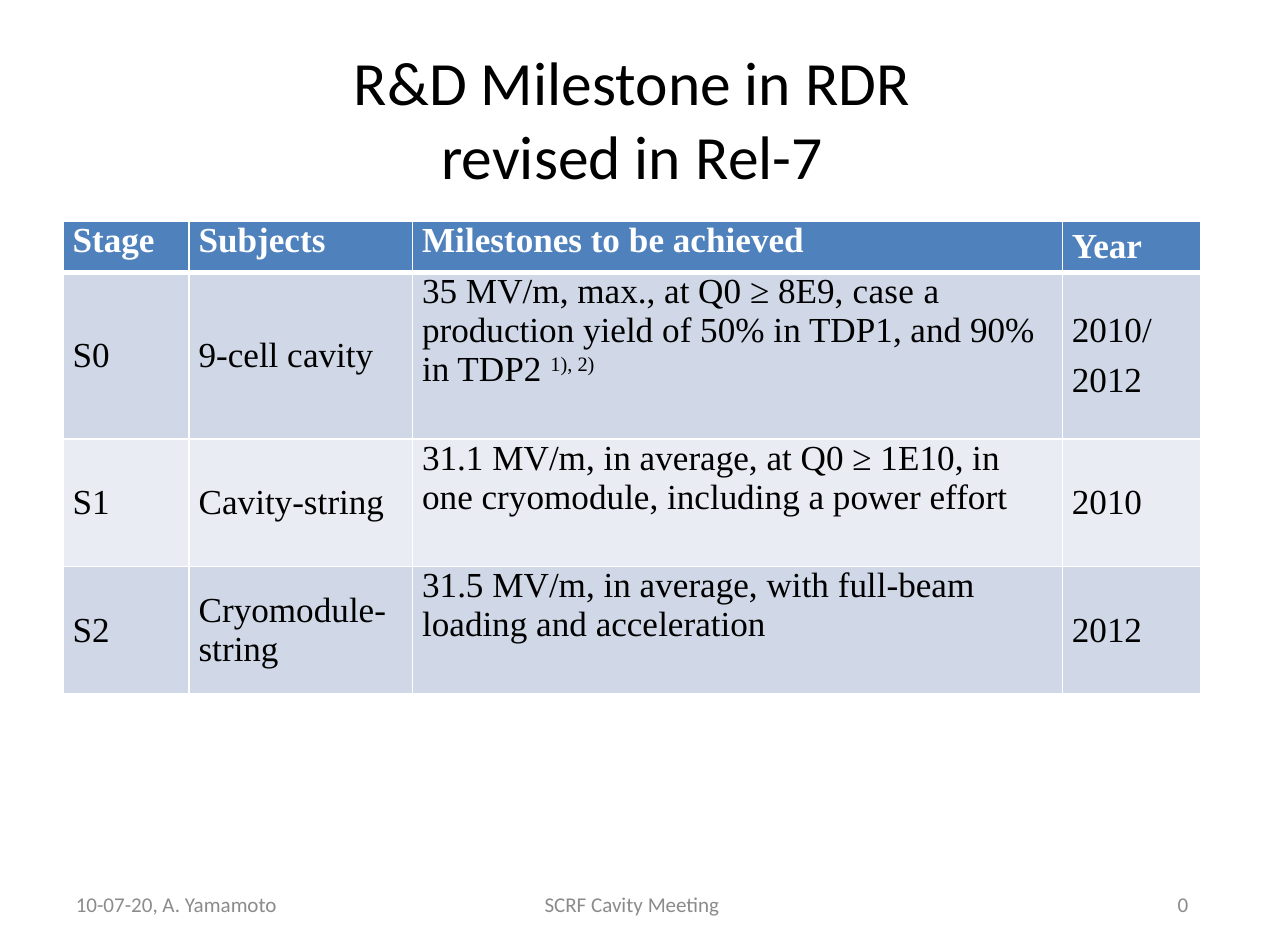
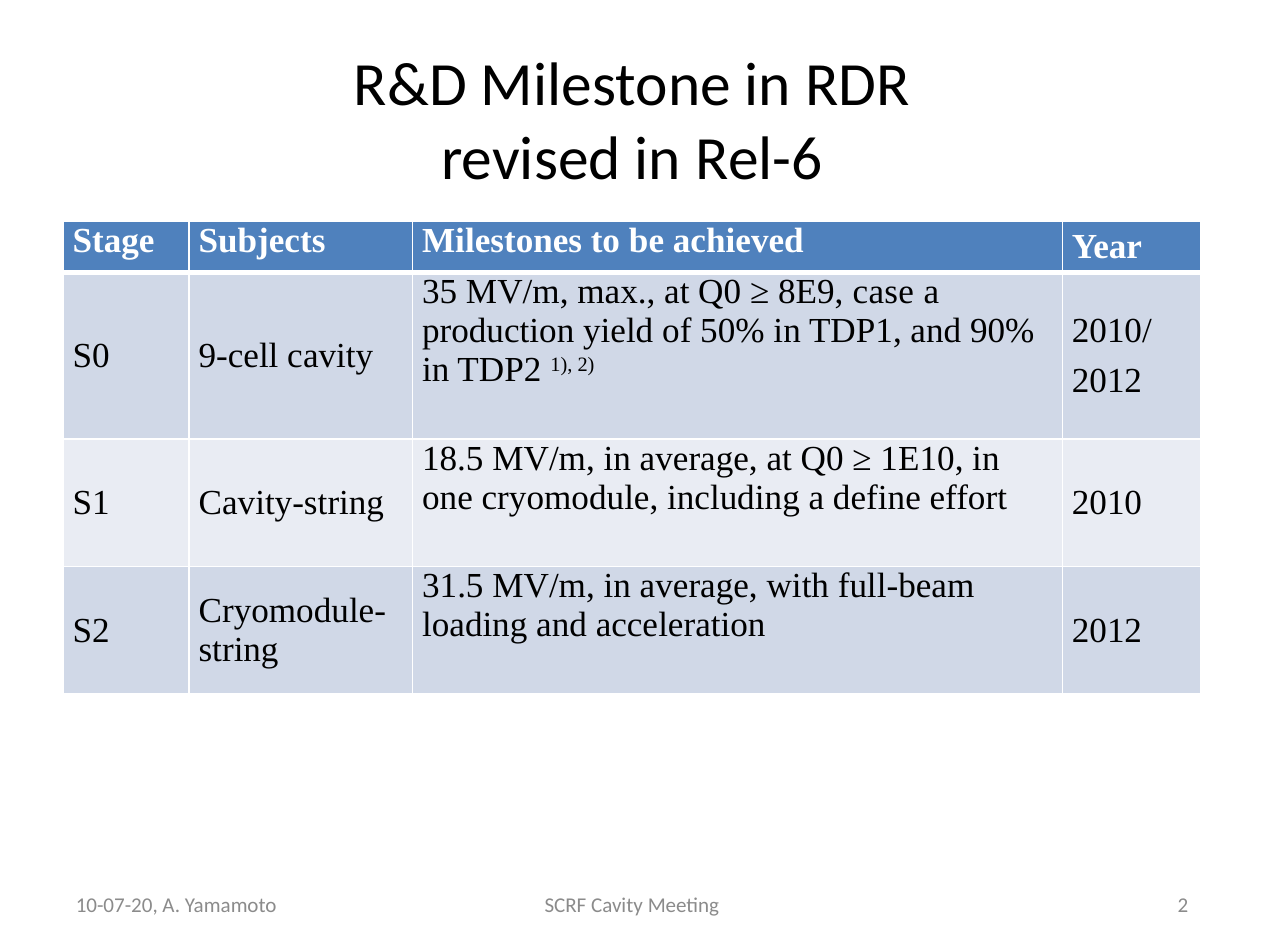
Rel-7: Rel-7 -> Rel-6 (759, 159)
31.1: 31.1 -> 18.5 (453, 459)
power: power -> define (877, 498)
Meeting 0: 0 -> 2 (1183, 905)
